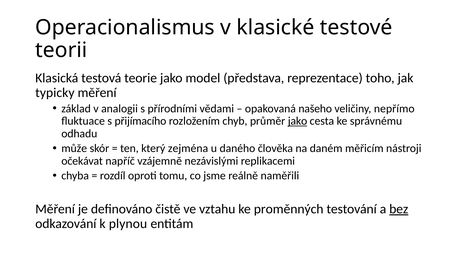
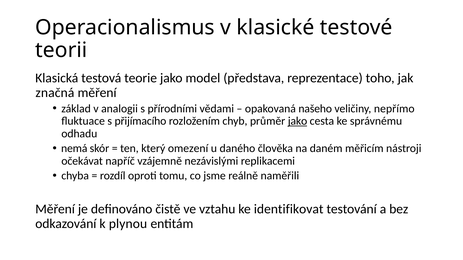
typicky: typicky -> značná (55, 93)
může: může -> nemá (74, 149)
zejména: zejména -> omezení (188, 149)
proměnných: proměnných -> identifikovat (289, 209)
bez underline: present -> none (399, 209)
